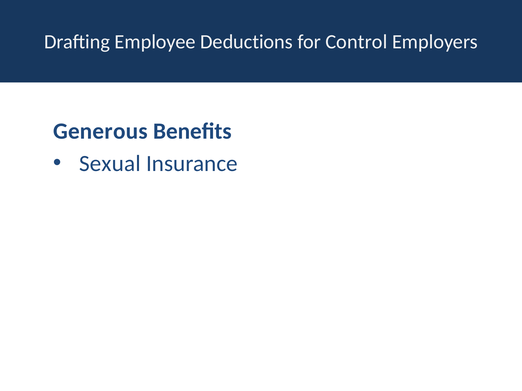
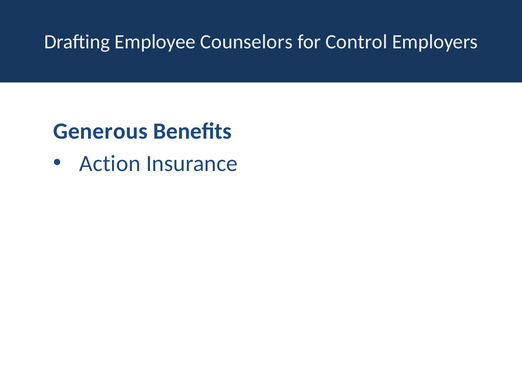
Deductions: Deductions -> Counselors (246, 42)
Sexual: Sexual -> Action (110, 164)
